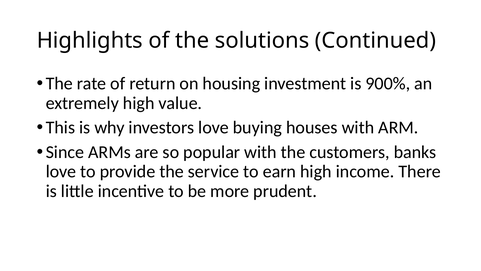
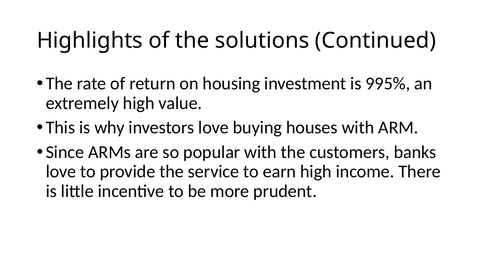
900%: 900% -> 995% (388, 83)
